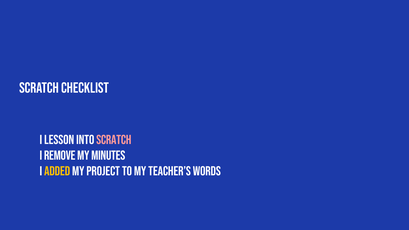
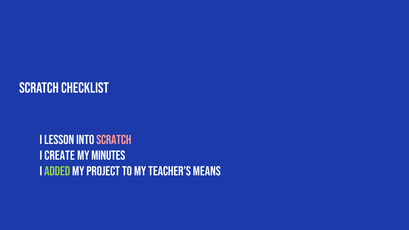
remove: remove -> create (60, 156)
added colour: yellow -> light green (57, 171)
words: words -> means (207, 171)
